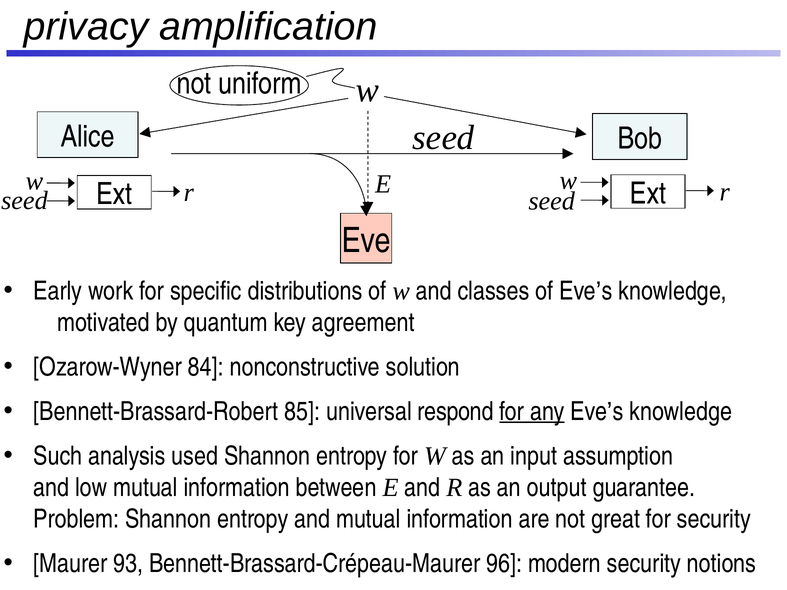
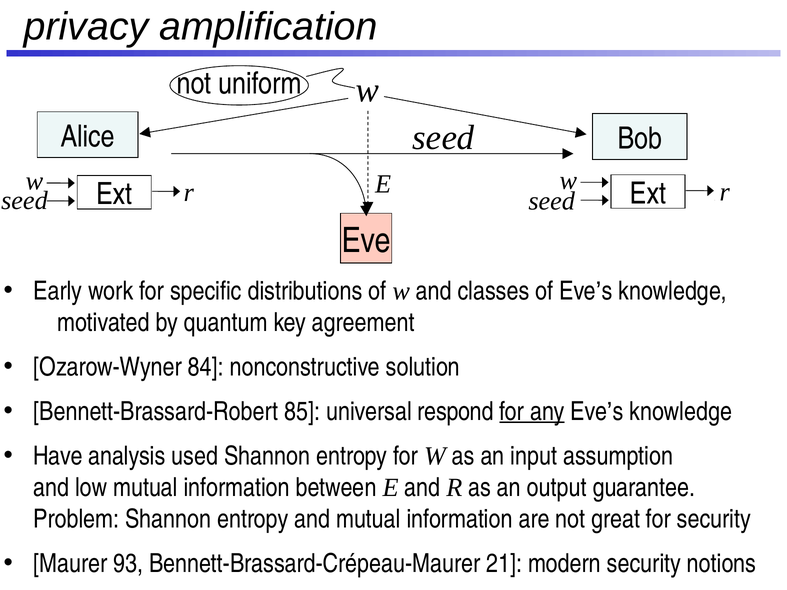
Such: Such -> Have (58, 456)
96: 96 -> 21 (504, 564)
